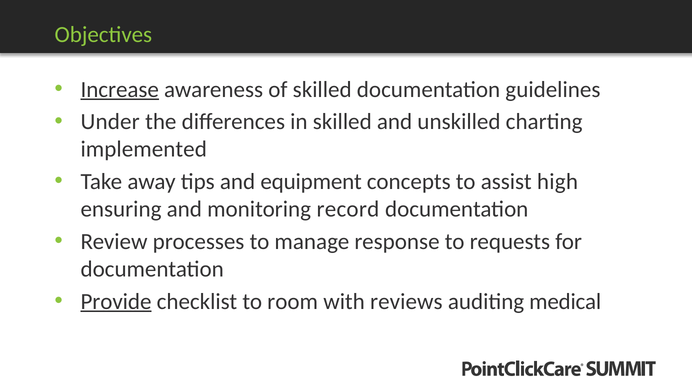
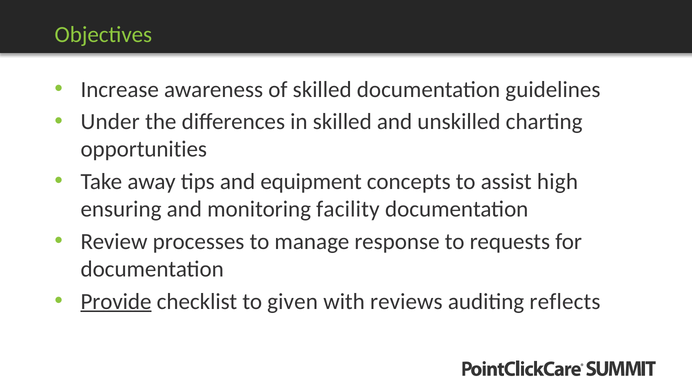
Increase underline: present -> none (120, 89)
implemented: implemented -> opportunities (144, 149)
record: record -> facility (348, 209)
room: room -> given (293, 302)
medical: medical -> reflects (565, 302)
